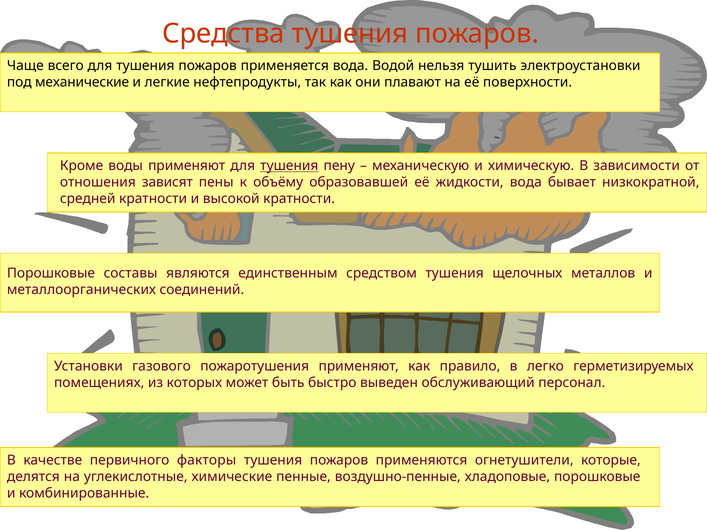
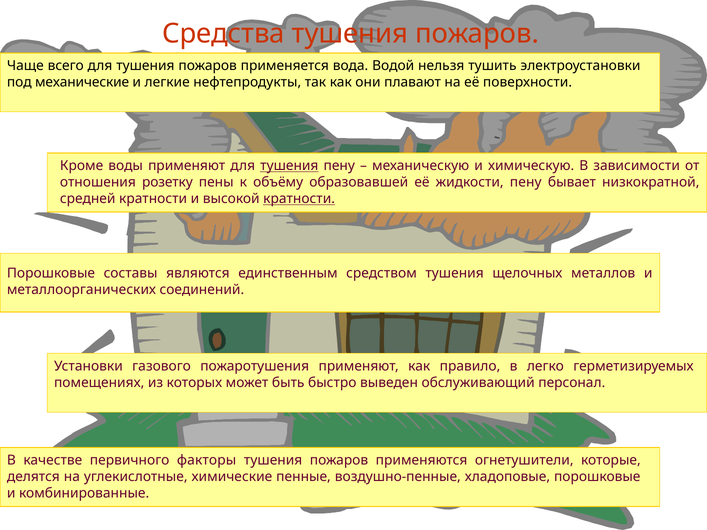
зависят: зависят -> розетку (167, 182)
жидкости вода: вода -> пену (526, 182)
кратности underline: none -> present (299, 199)
